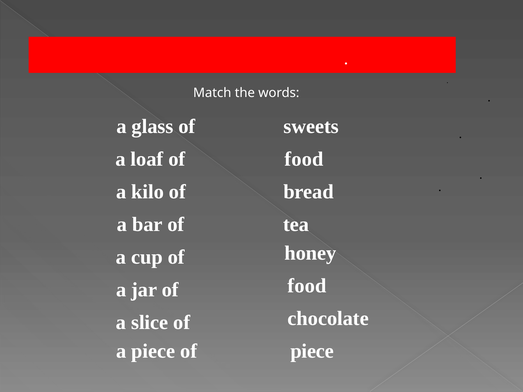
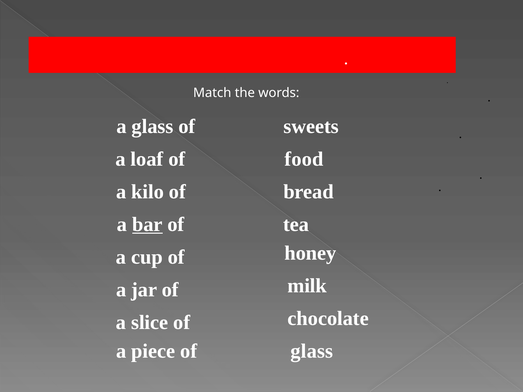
bar underline: none -> present (147, 225)
jar of food: food -> milk (307, 286)
of piece: piece -> glass (312, 351)
